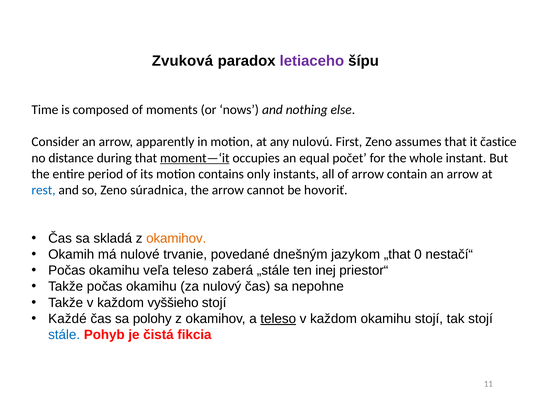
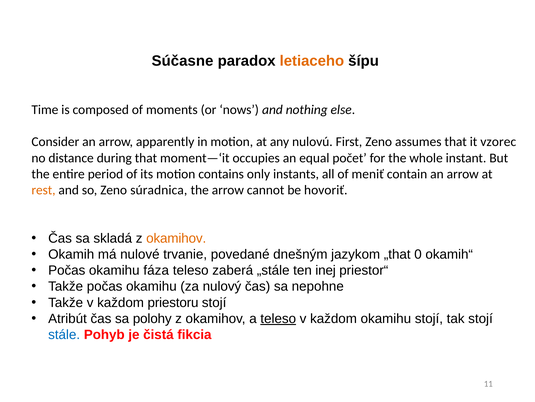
Zvuková: Zvuková -> Súčasne (182, 61)
letiaceho colour: purple -> orange (312, 61)
častice: častice -> vzorec (498, 142)
moment—‘it underline: present -> none (195, 158)
of arrow: arrow -> meniť (368, 174)
rest colour: blue -> orange (44, 190)
nestačí“: nestačí“ -> okamih“ (449, 254)
veľa: veľa -> fáza (156, 270)
vyššieho: vyššieho -> priestoru (173, 302)
Každé: Každé -> Atribút (68, 318)
